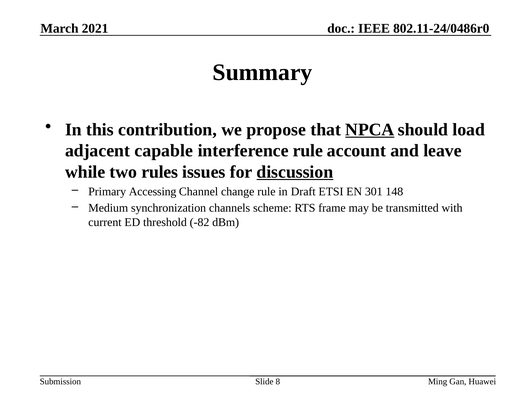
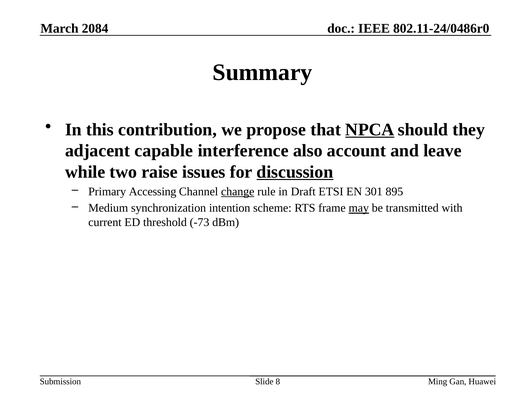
2021: 2021 -> 2084 (95, 28)
load: load -> they (469, 130)
interference rule: rule -> also (308, 151)
rules: rules -> raise (160, 172)
change underline: none -> present (238, 192)
148: 148 -> 895 (394, 192)
channels: channels -> intention (230, 208)
may underline: none -> present (359, 208)
-82: -82 -> -73 (200, 222)
